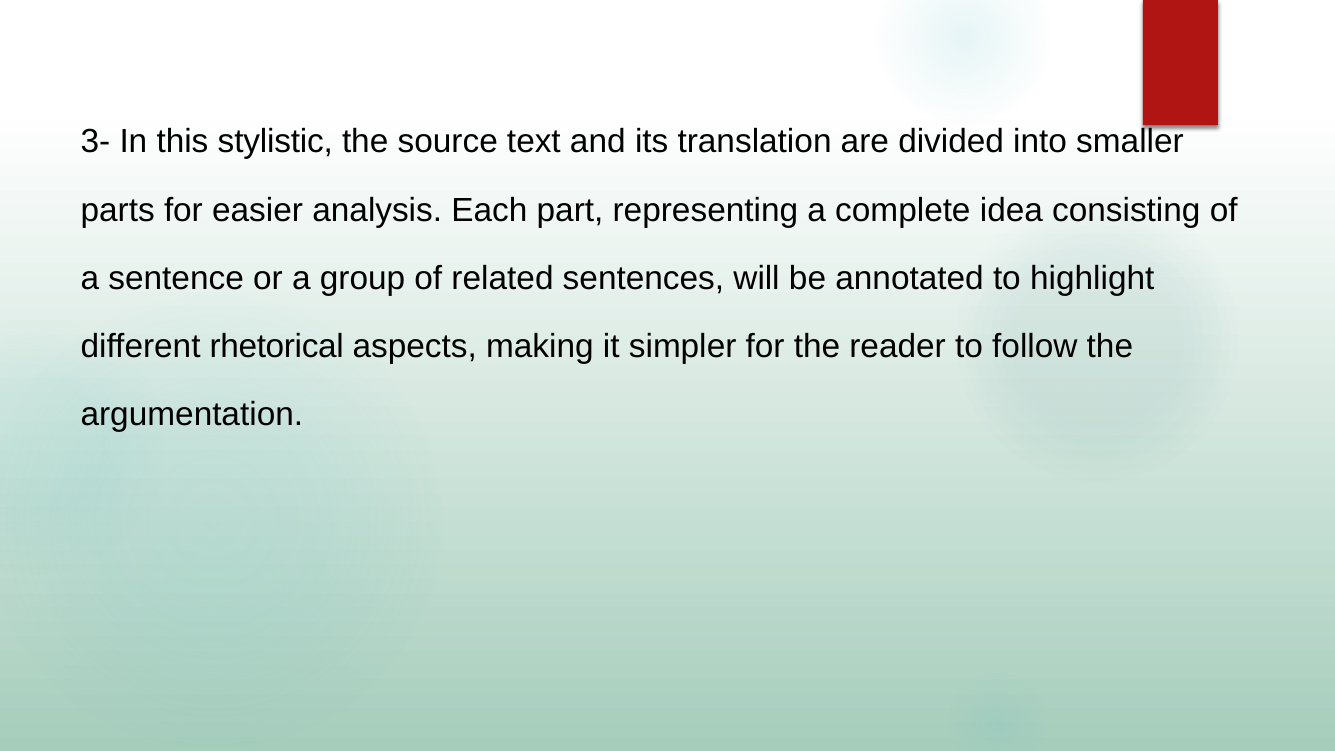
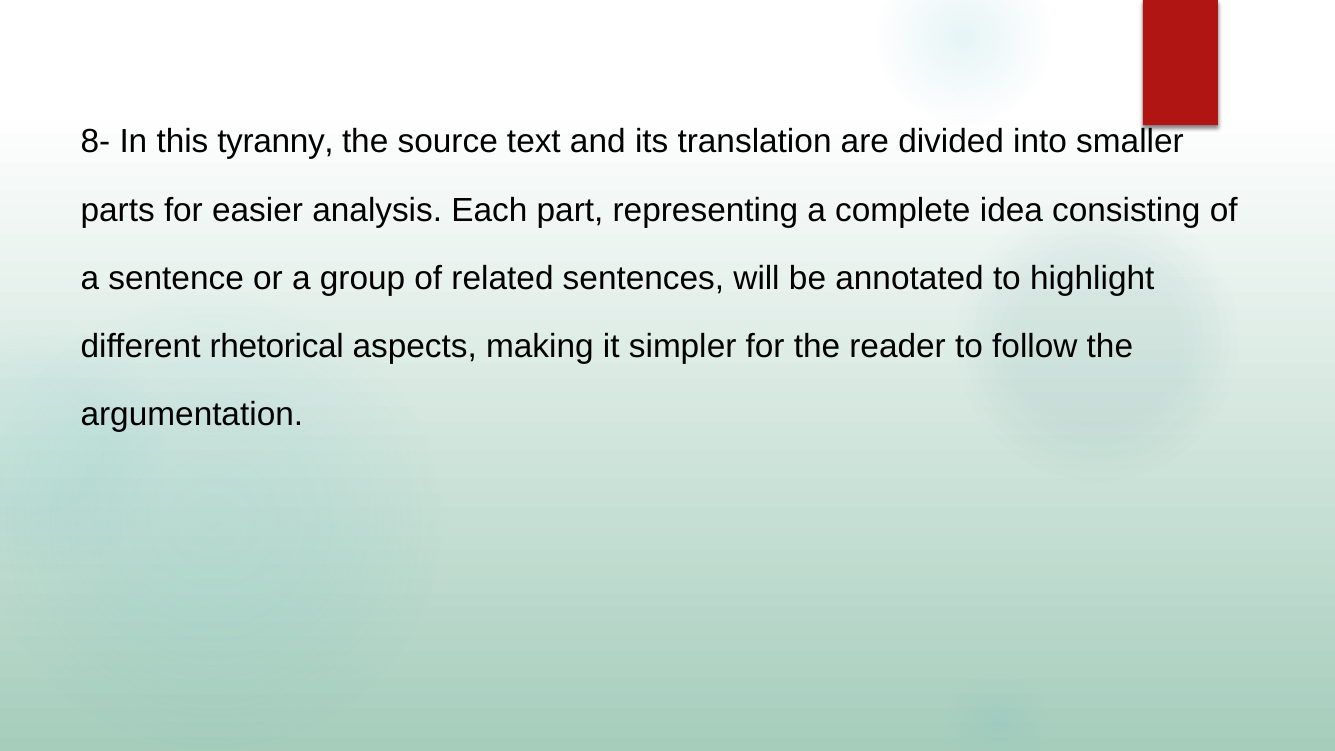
3-: 3- -> 8- (95, 142)
stylistic: stylistic -> tyranny (275, 142)
